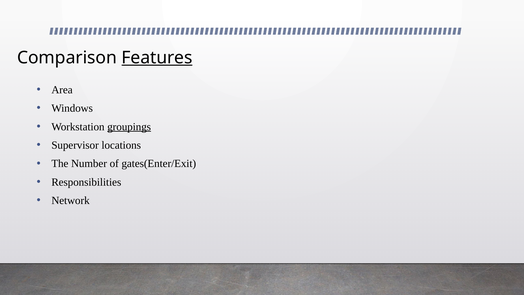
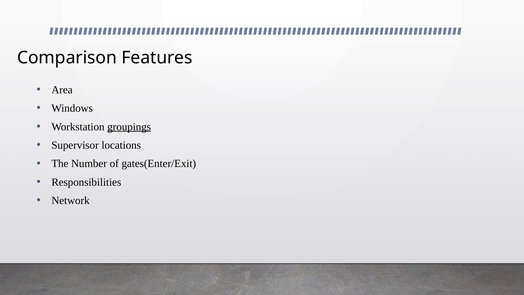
Features underline: present -> none (157, 58)
